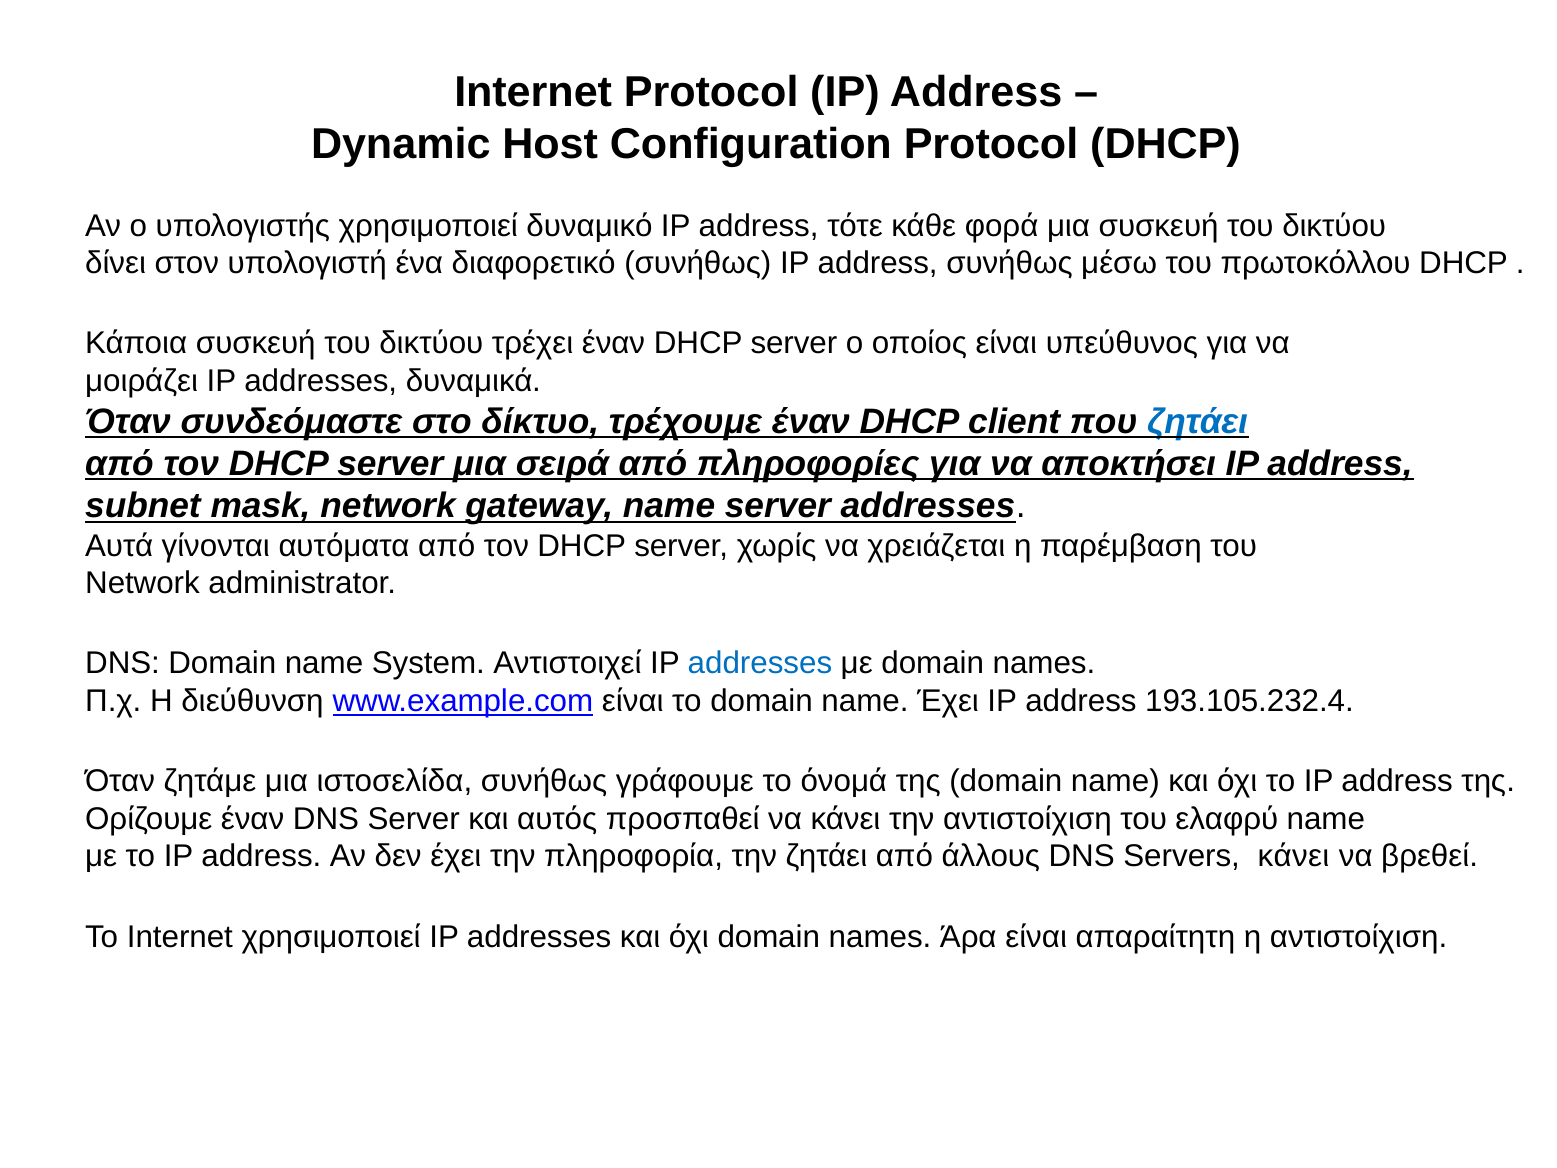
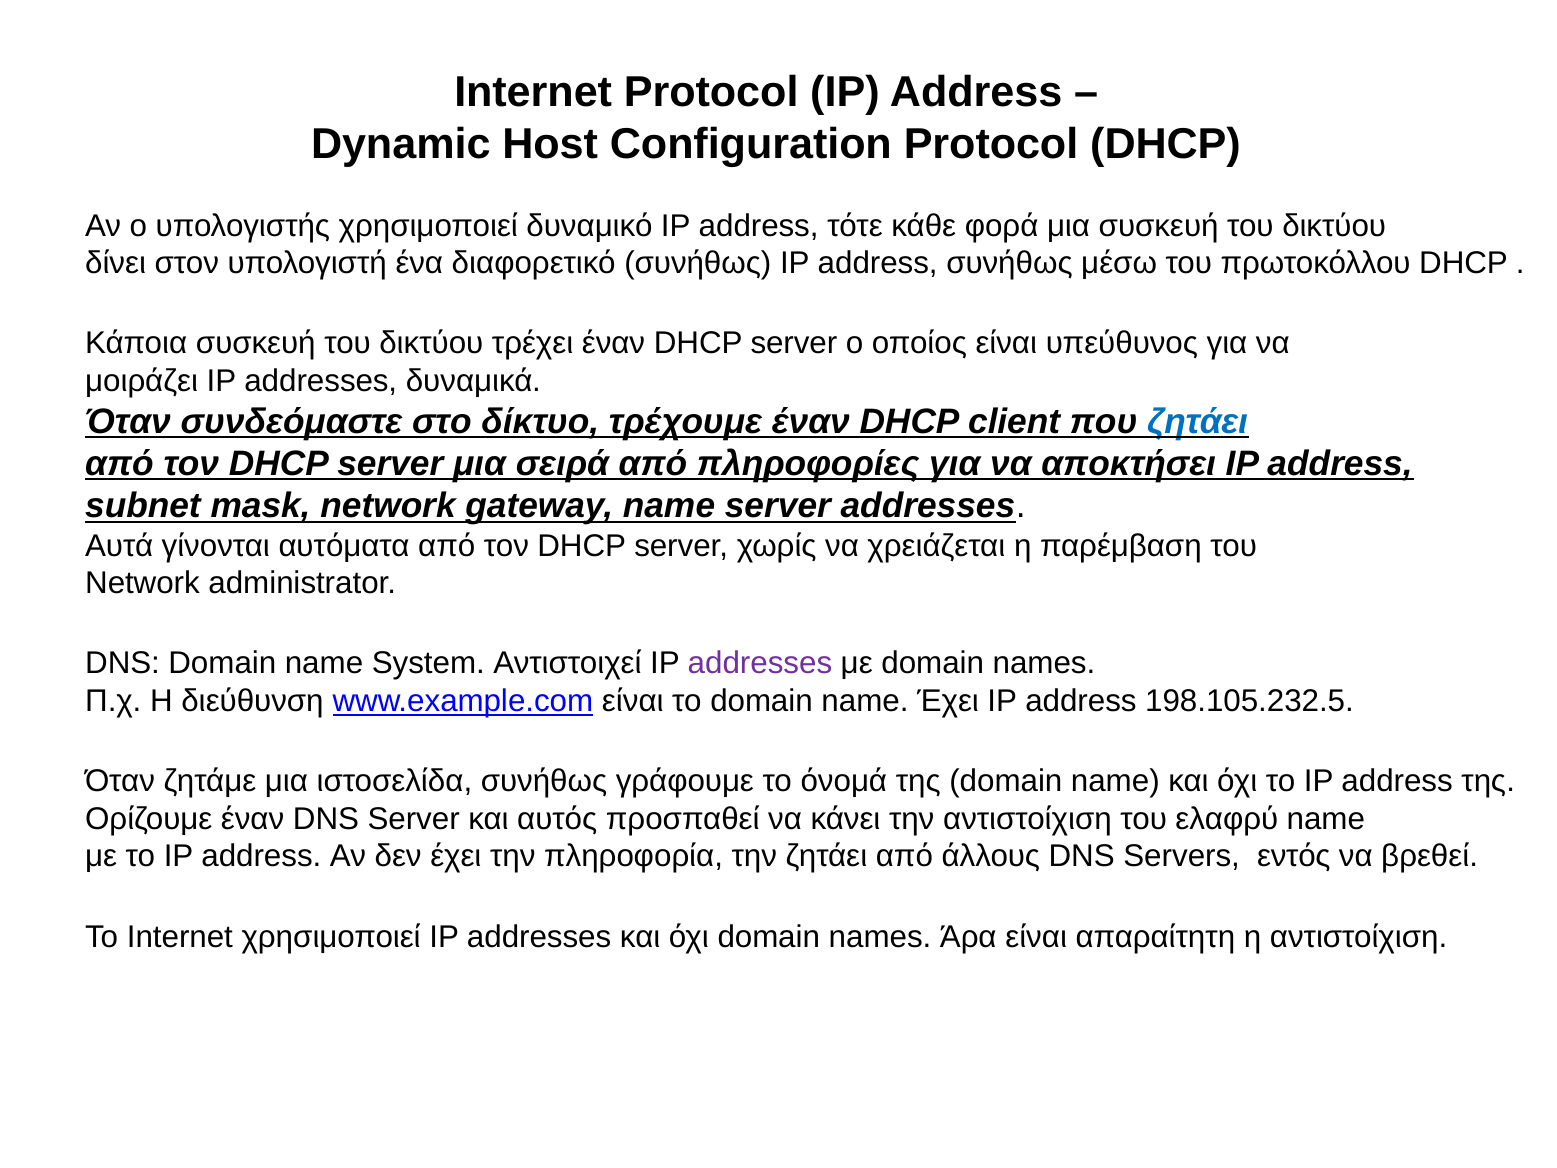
addresses colour: blue -> purple (760, 663)
193.105.232.4: 193.105.232.4 -> 198.105.232.5 (1250, 701)
Servers κάνει: κάνει -> εντός (1294, 856)
